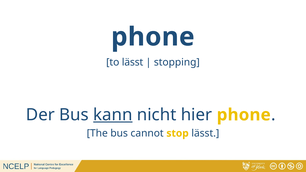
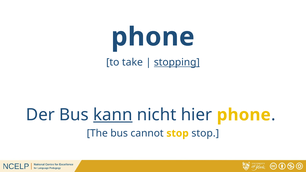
to lässt: lässt -> take (132, 62)
stopping underline: none -> present (177, 62)
stop lässt: lässt -> stop (205, 133)
